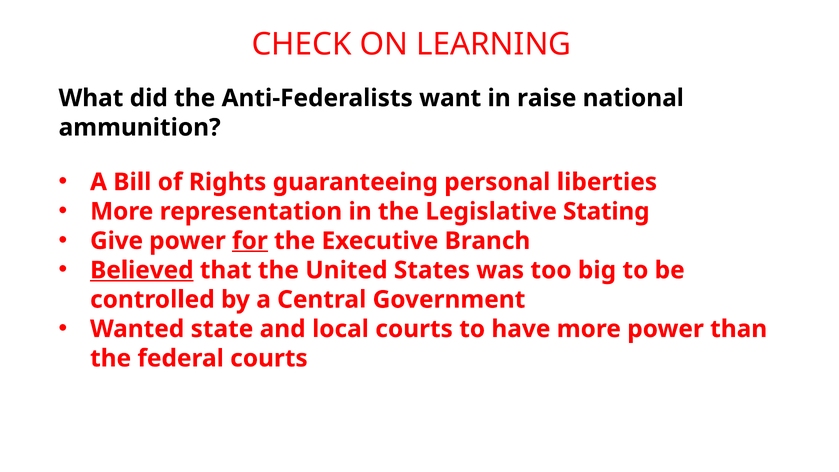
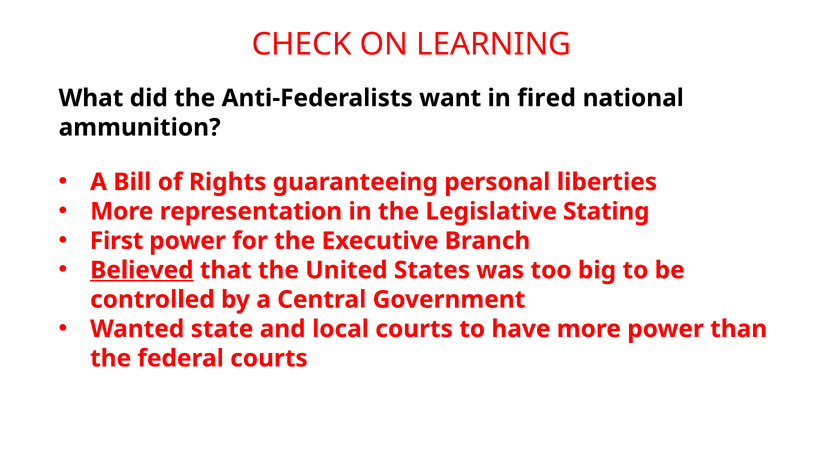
raise: raise -> fired (547, 98)
Give: Give -> First (117, 241)
for underline: present -> none (250, 241)
